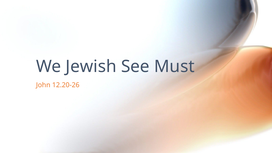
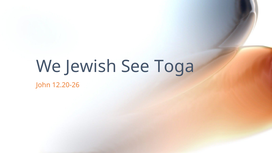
Must: Must -> Toga (174, 66)
